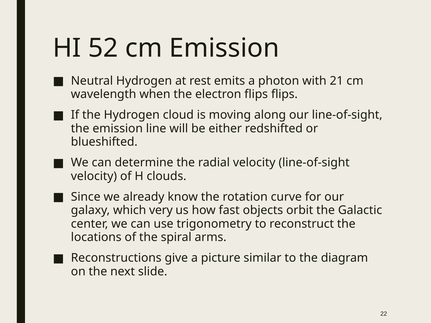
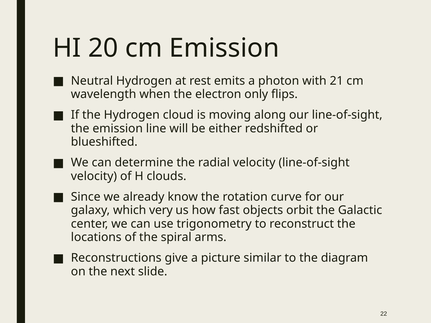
52: 52 -> 20 (103, 48)
electron flips: flips -> only (256, 94)
